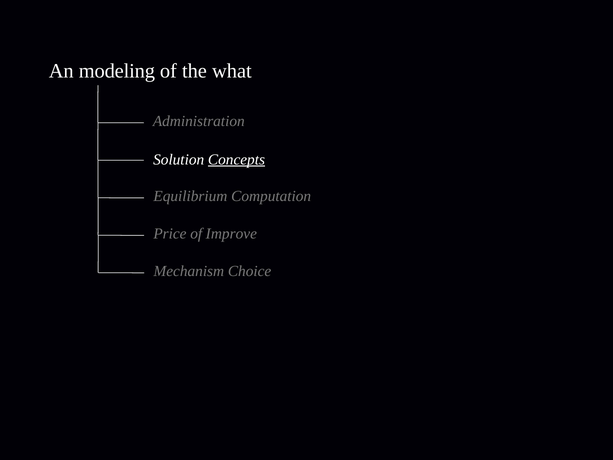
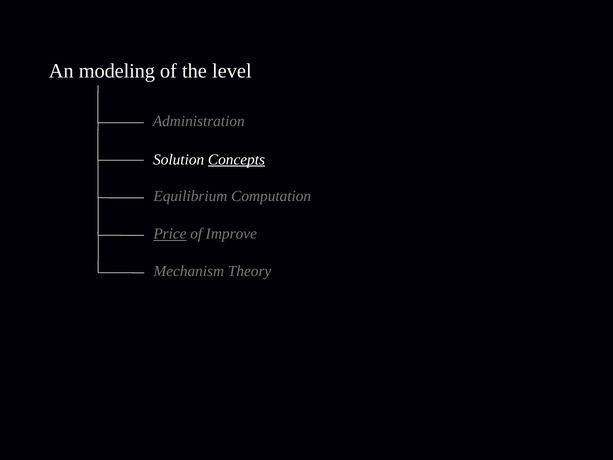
what: what -> level (232, 71)
Price underline: none -> present (170, 234)
Choice: Choice -> Theory (250, 271)
